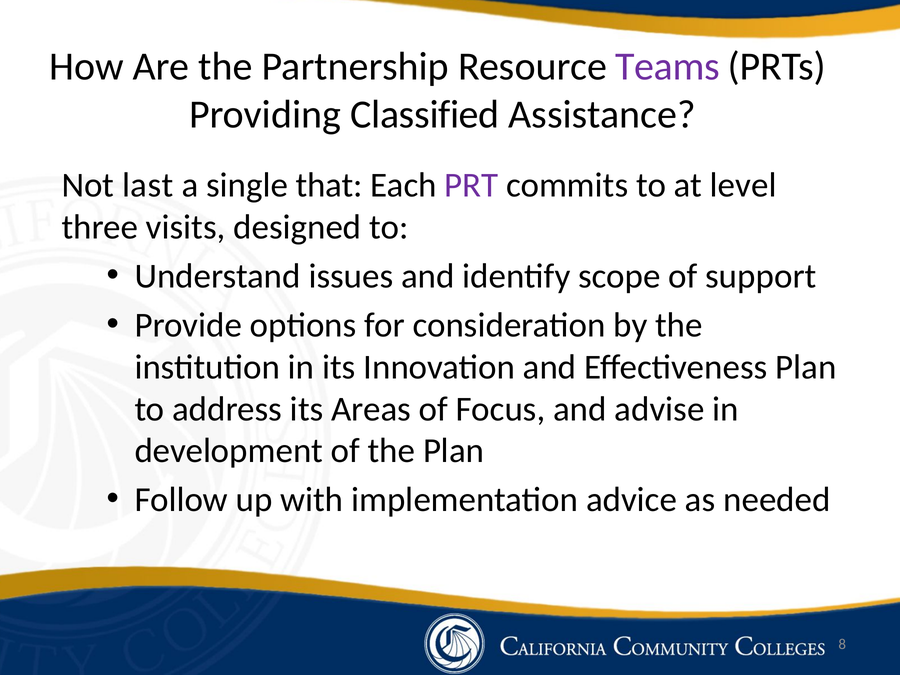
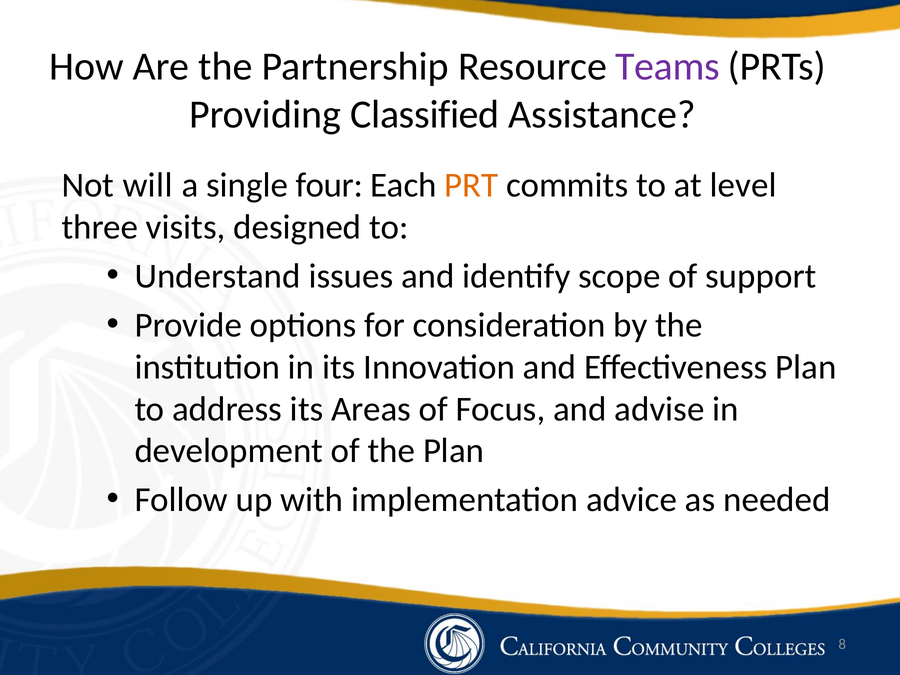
last: last -> will (148, 185)
that: that -> four (329, 185)
PRT colour: purple -> orange (471, 185)
